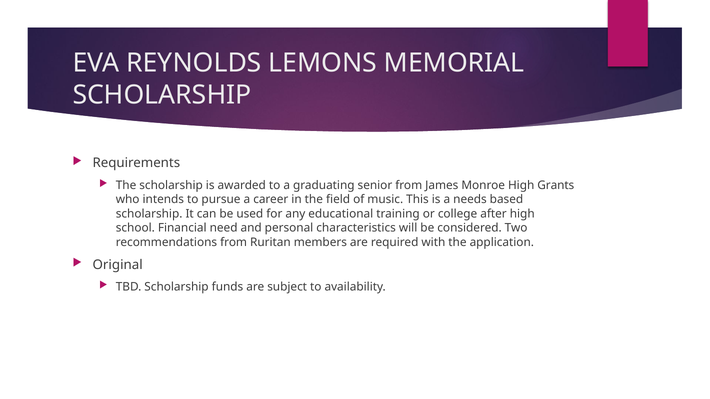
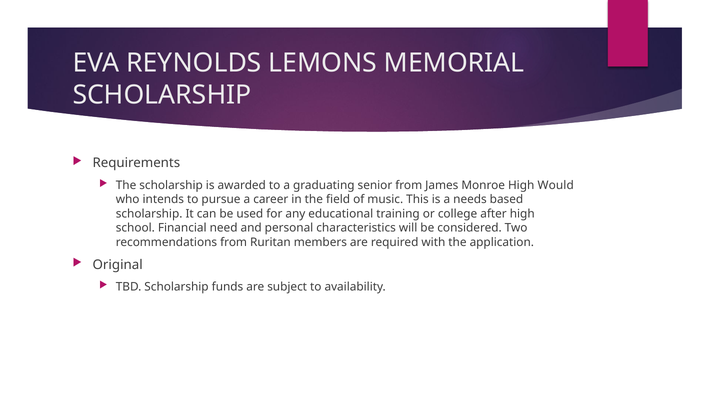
Grants: Grants -> Would (556, 186)
